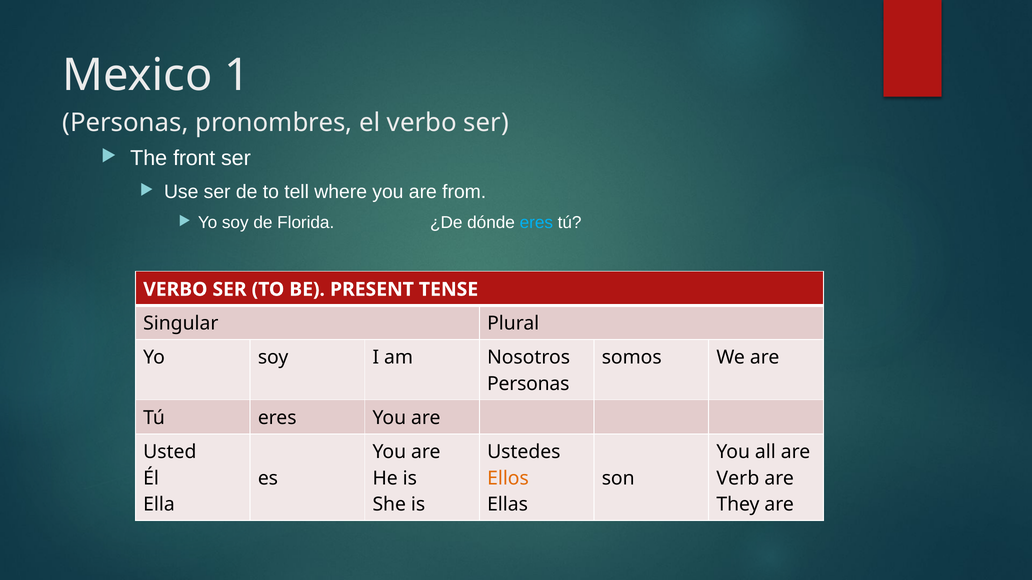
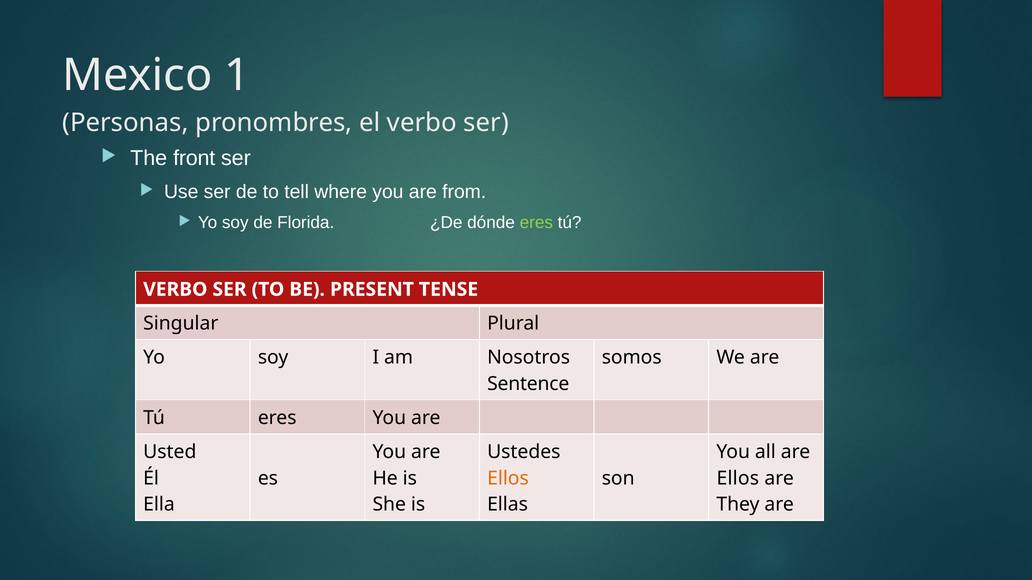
eres colour: light blue -> light green (536, 223)
Personas: Personas -> Sentence (528, 384)
Verb: Verb -> Ellos (738, 479)
